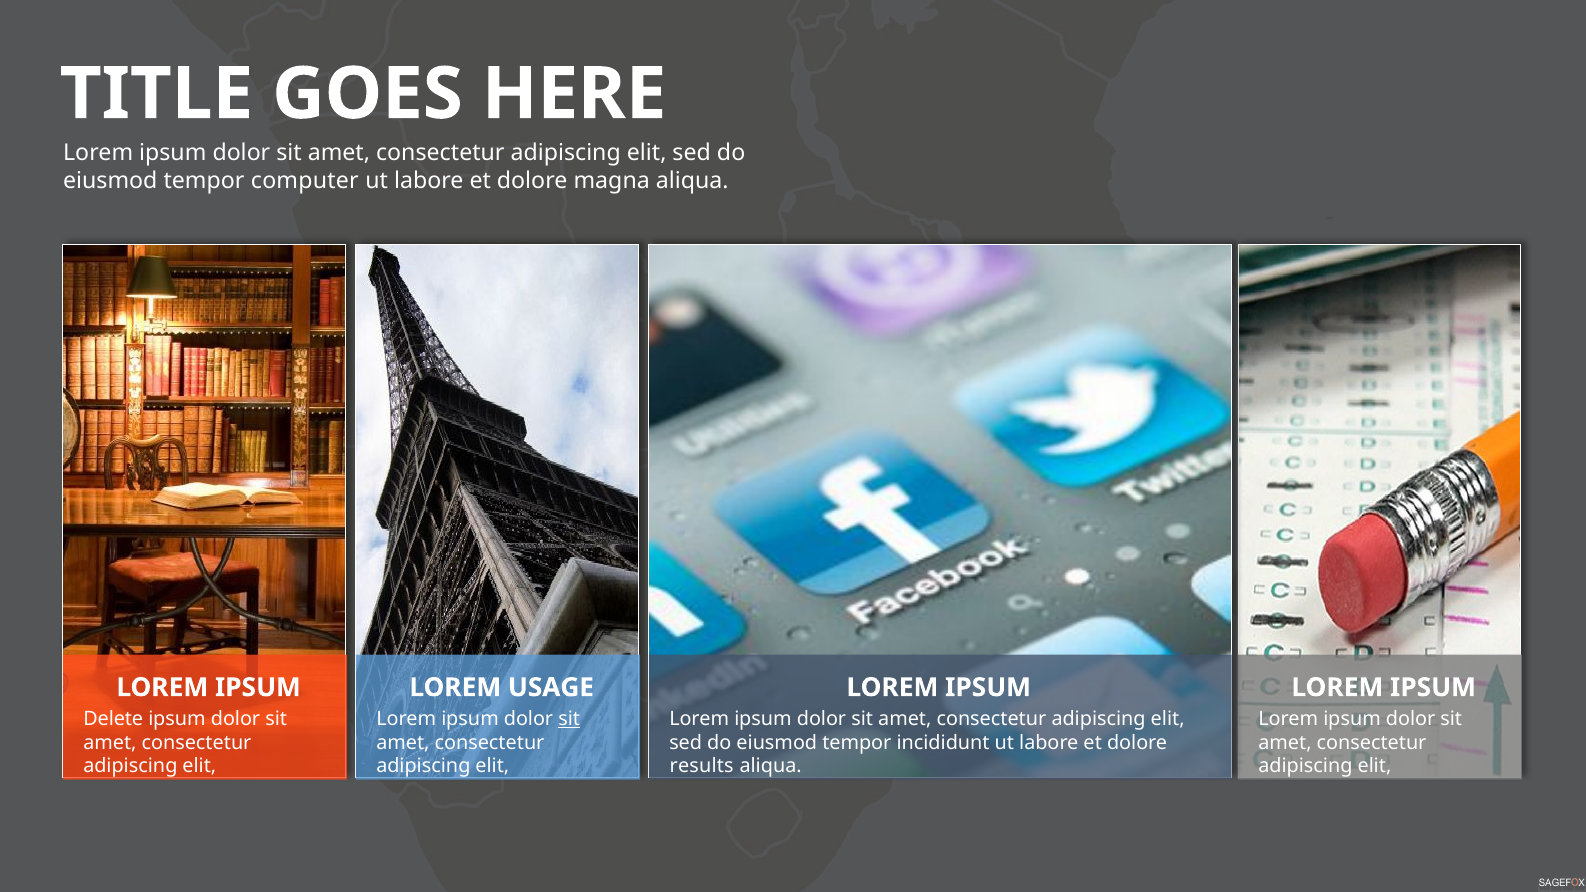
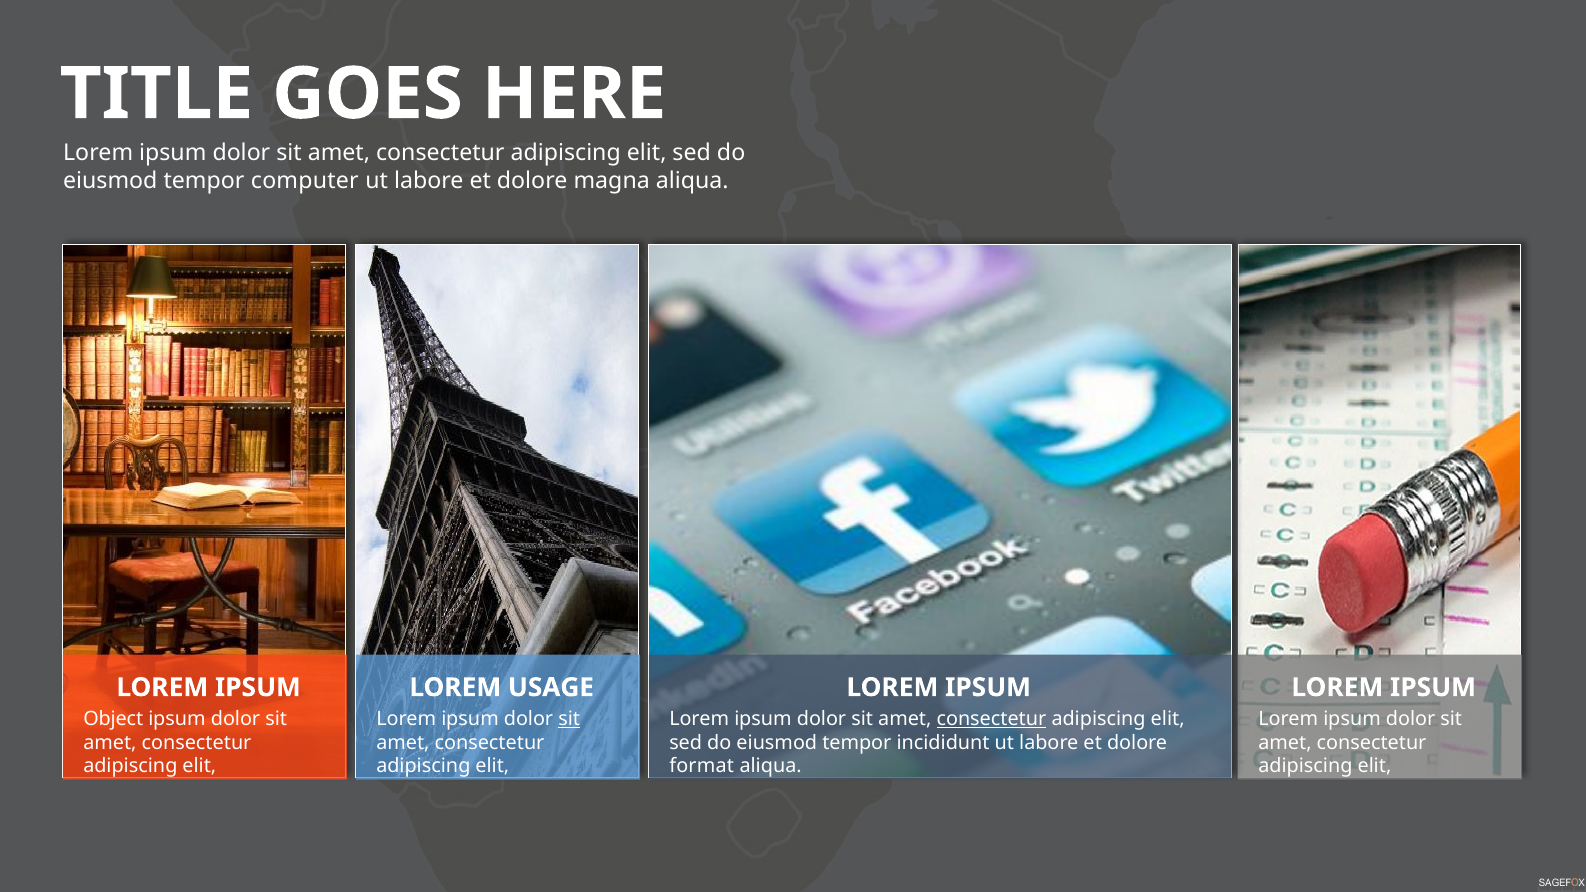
Delete: Delete -> Object (113, 719)
consectetur underline: none -> present (991, 719)
results: results -> format (702, 766)
